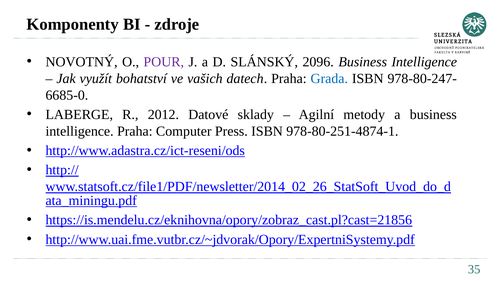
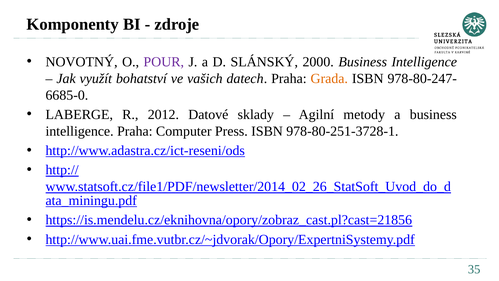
2096: 2096 -> 2000 (318, 62)
Grada colour: blue -> orange (329, 78)
978-80-251-4874-1: 978-80-251-4874-1 -> 978-80-251-3728-1 (342, 131)
